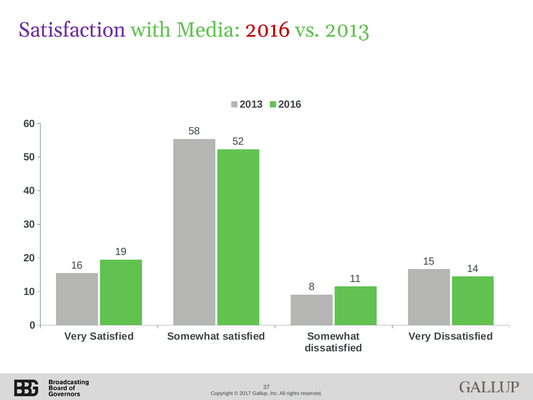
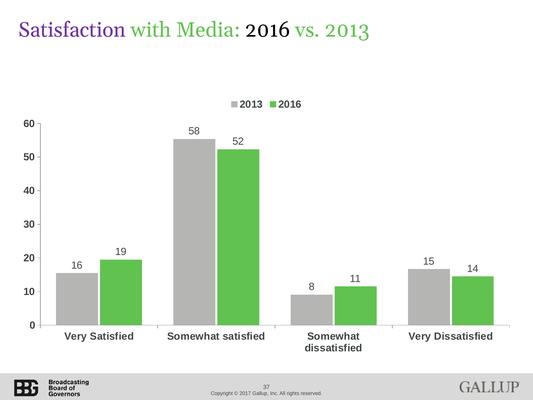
2016 colour: red -> black (268, 30)
